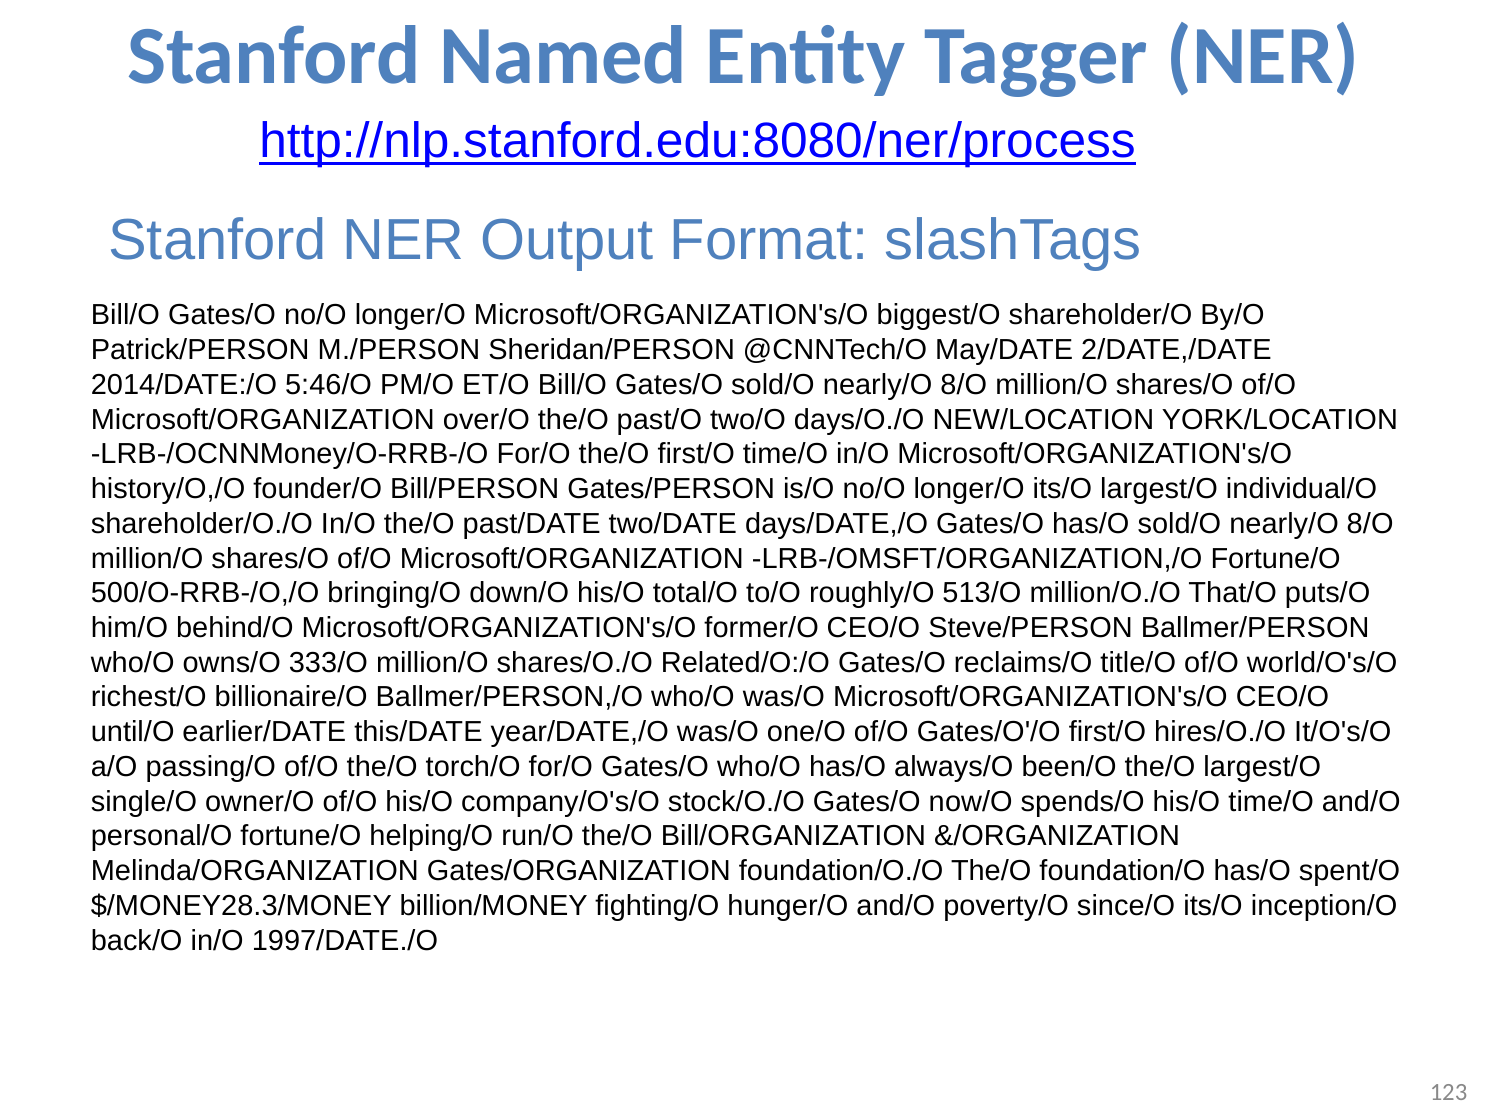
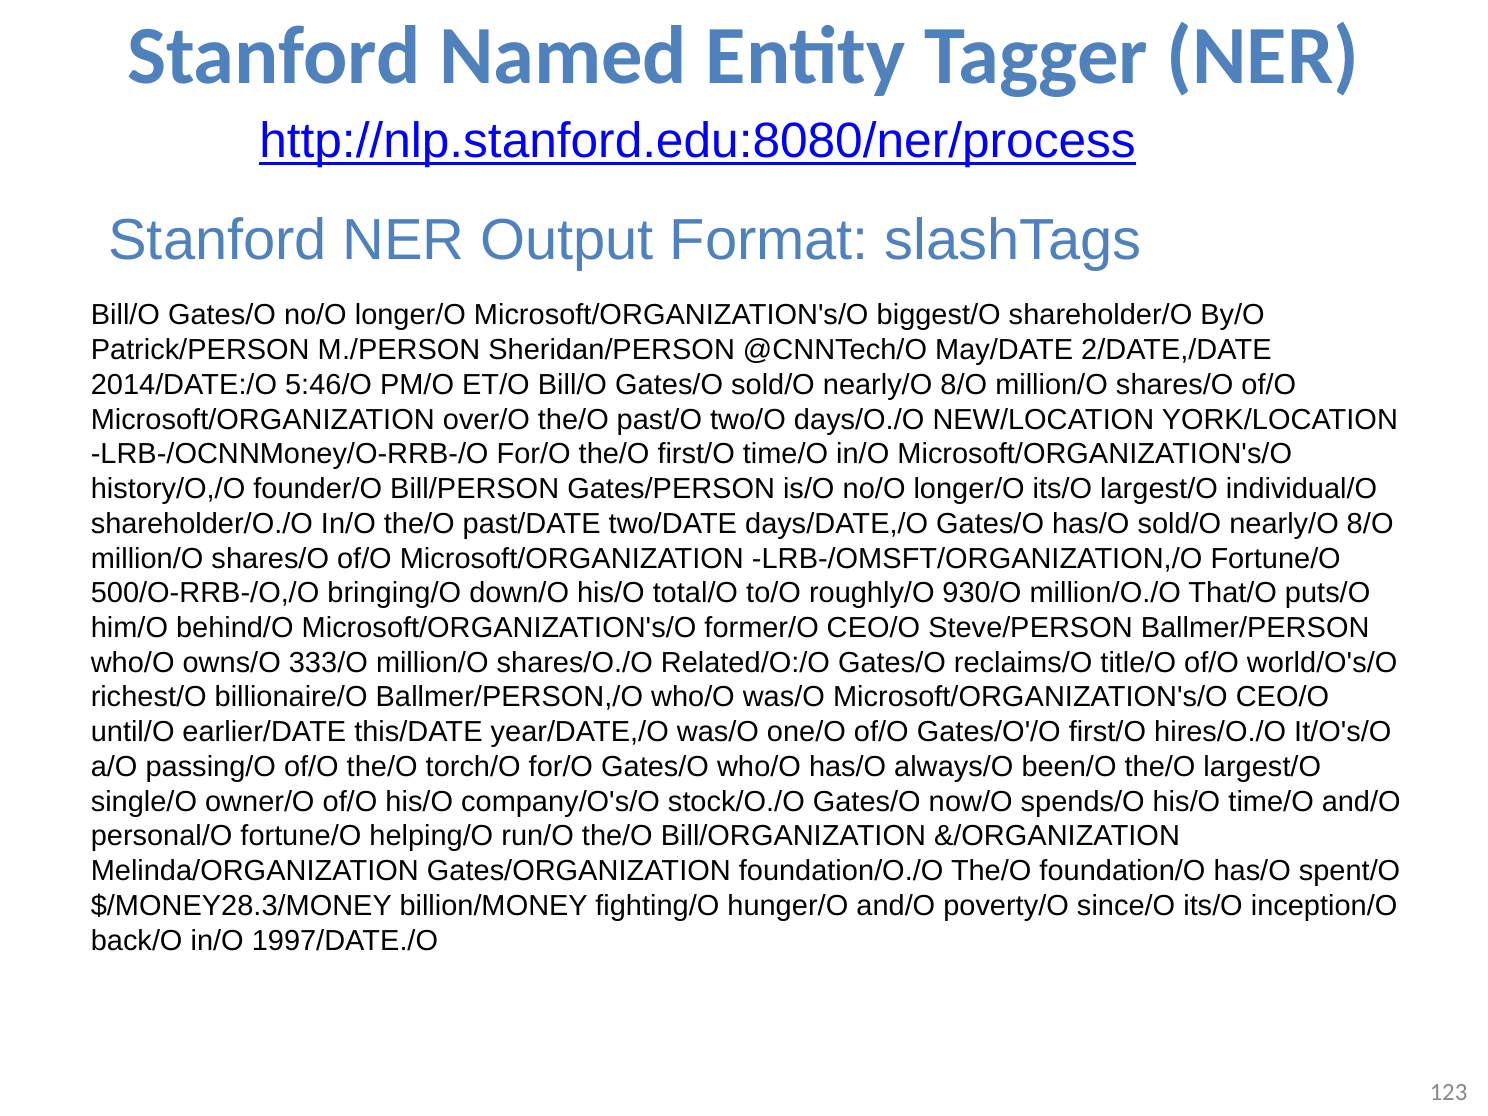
513/O: 513/O -> 930/O (982, 593)
